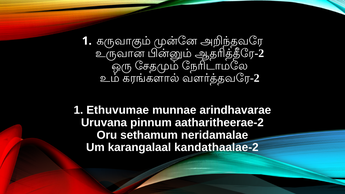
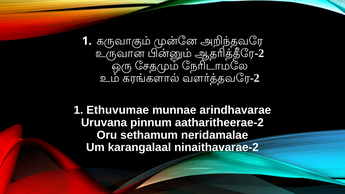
kandathaalae-2: kandathaalae-2 -> ninaithavarae-2 (216, 147)
